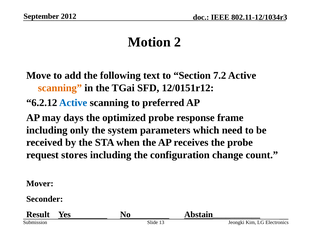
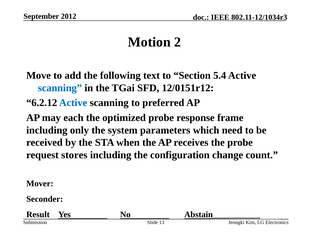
7.2: 7.2 -> 5.4 (220, 75)
scanning colour: orange -> blue (60, 88)
days: days -> each (73, 118)
